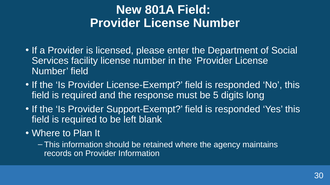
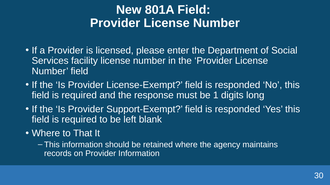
5: 5 -> 1 (216, 96)
Plan: Plan -> That (83, 134)
